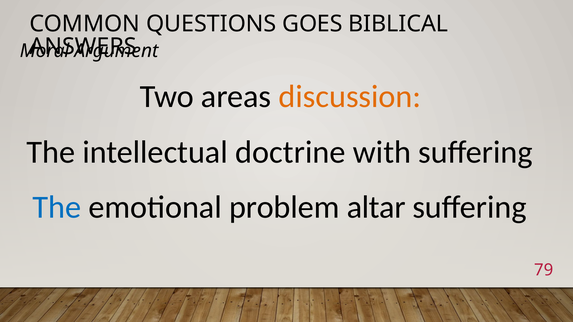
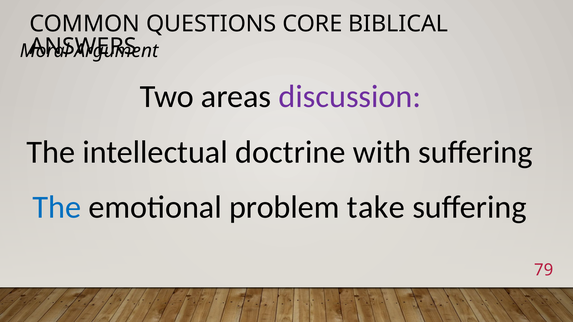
GOES: GOES -> CORE (312, 24)
discussion colour: orange -> purple (350, 97)
altar: altar -> take (376, 207)
